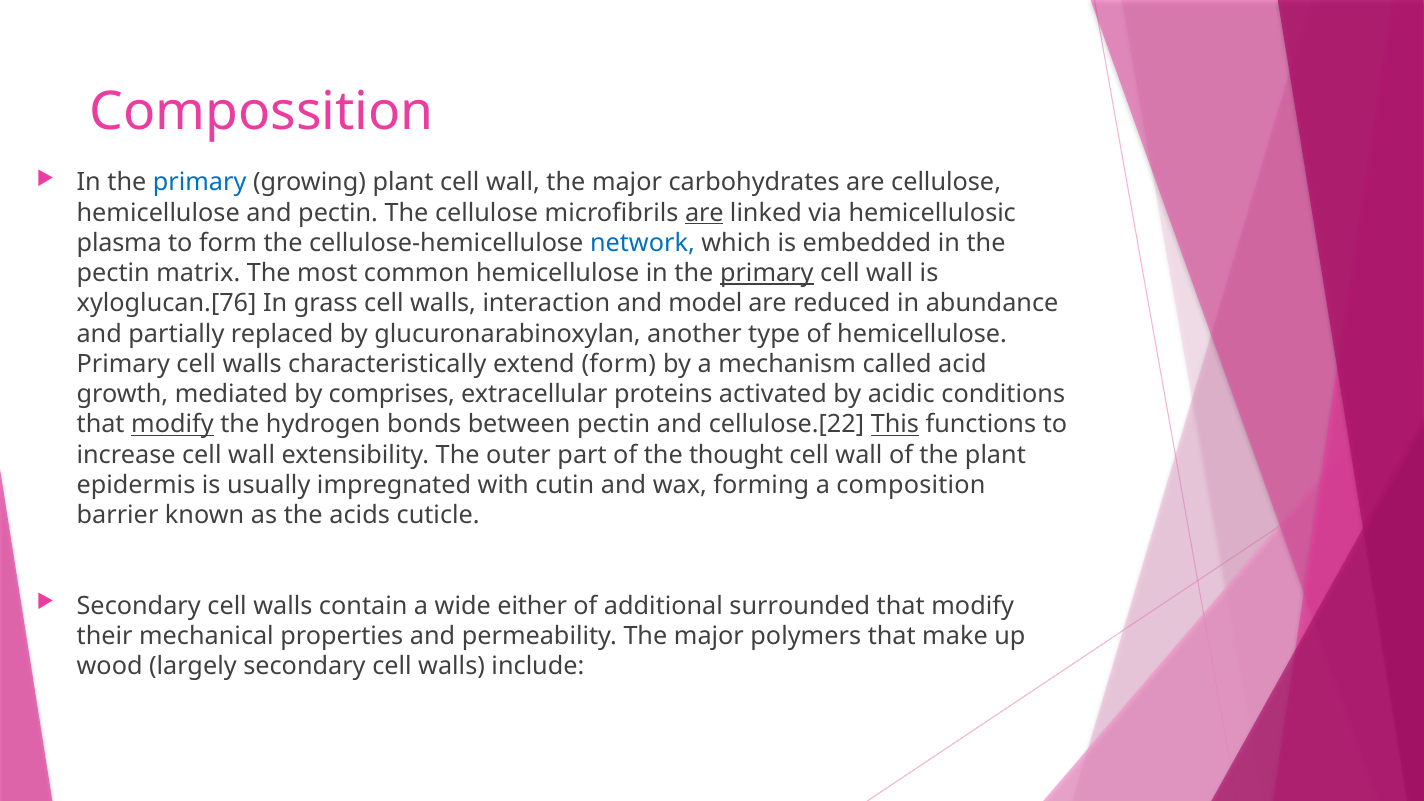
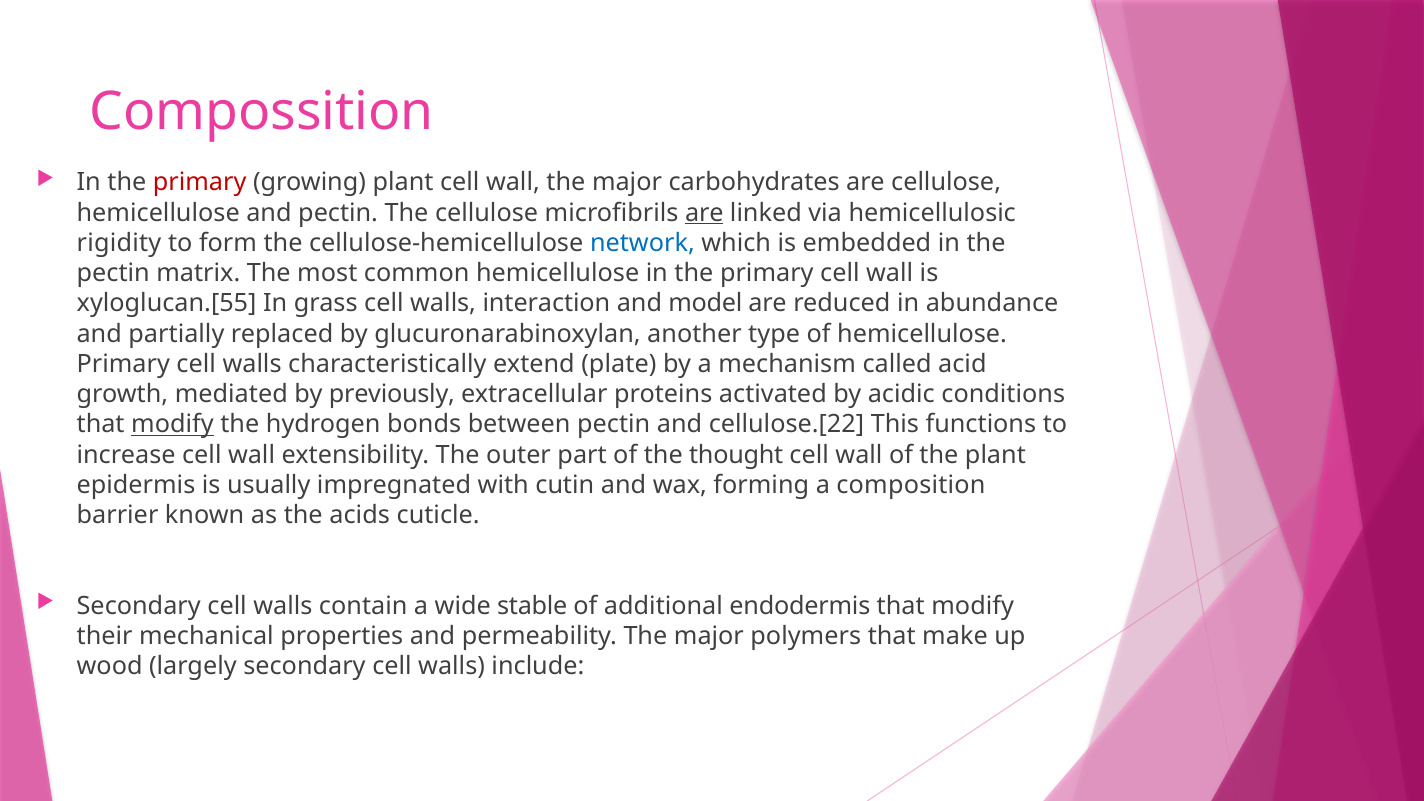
primary colour: blue -> red (200, 182)
plasma: plasma -> rigidity (119, 243)
primary underline: present -> none (767, 273)
xyloglucan.[76: xyloglucan.[76 -> xyloglucan.[55 (167, 304)
extend form: form -> plate (619, 364)
comprises: comprises -> previously (392, 394)
This underline: present -> none (895, 425)
either: either -> stable (532, 606)
surrounded: surrounded -> endodermis (800, 606)
